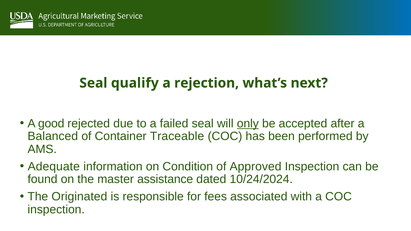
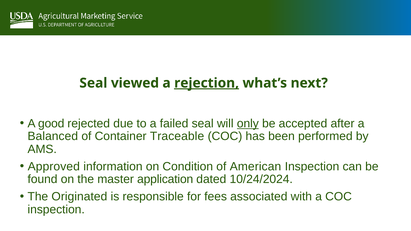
qualify: qualify -> viewed (135, 83)
rejection underline: none -> present (207, 83)
Adequate: Adequate -> Approved (54, 167)
Approved: Approved -> American (255, 167)
assistance: assistance -> application (165, 179)
